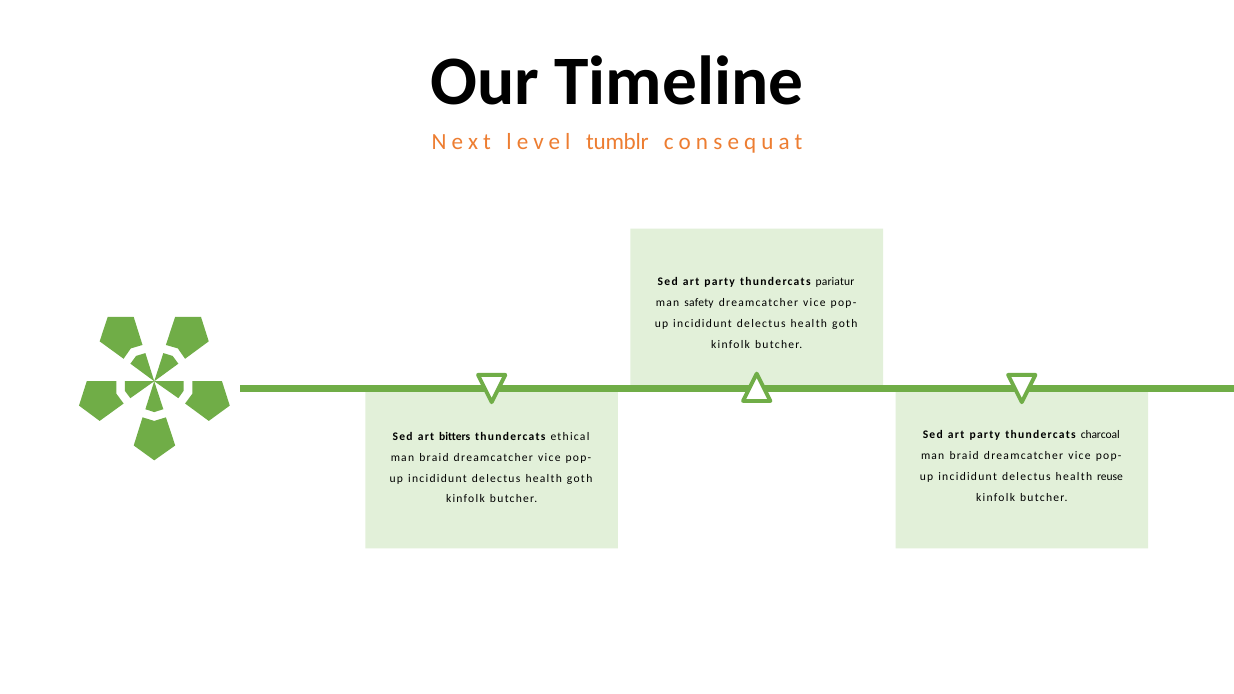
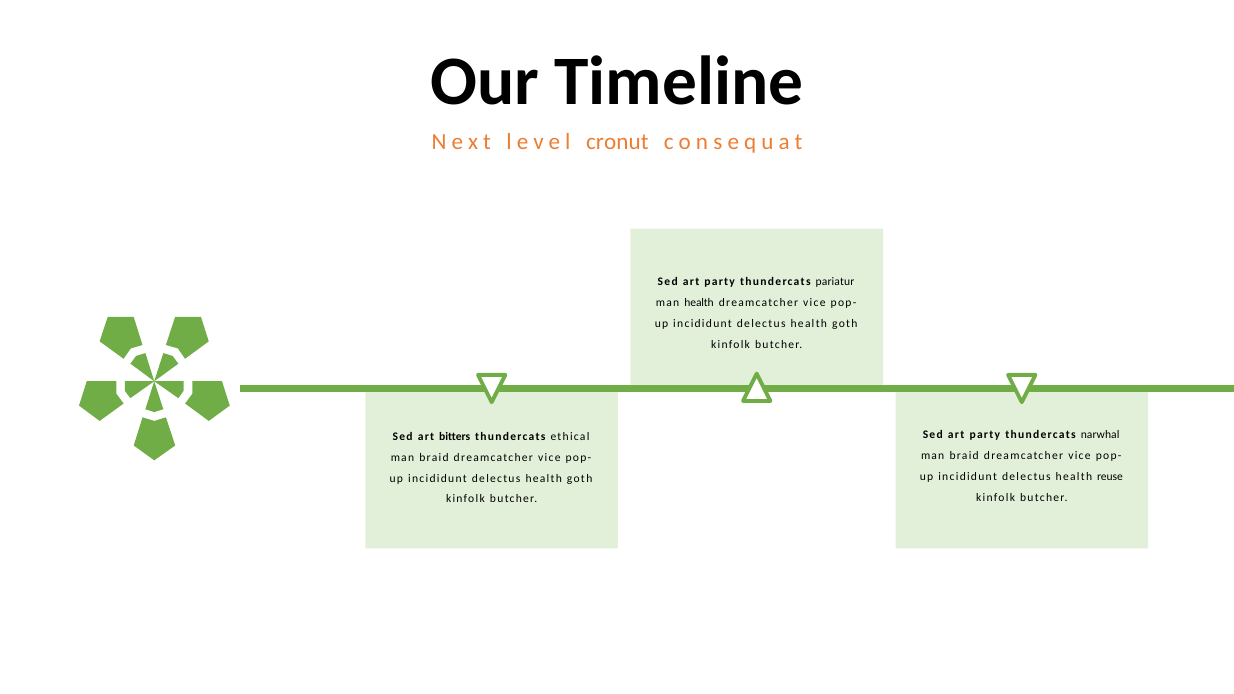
tumblr: tumblr -> cronut (617, 142)
man safety: safety -> health (699, 303)
charcoal: charcoal -> narwhal (1100, 435)
